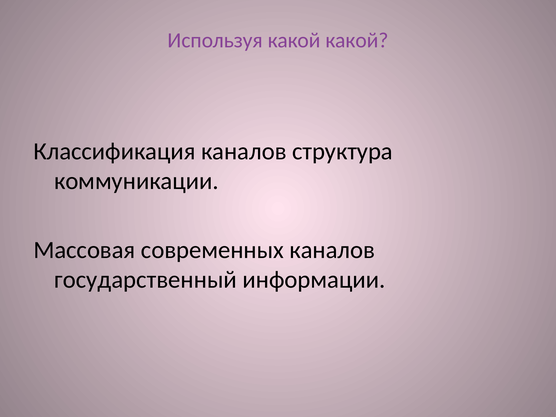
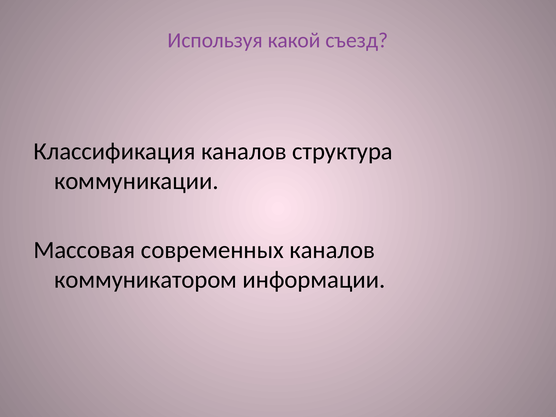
какой какой: какой -> съезд (357, 40)
государственный: государственный -> коммуникатором (146, 280)
